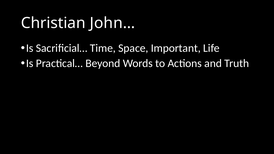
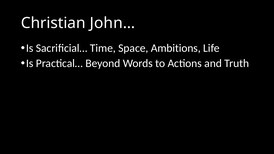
Important: Important -> Ambitions (176, 48)
